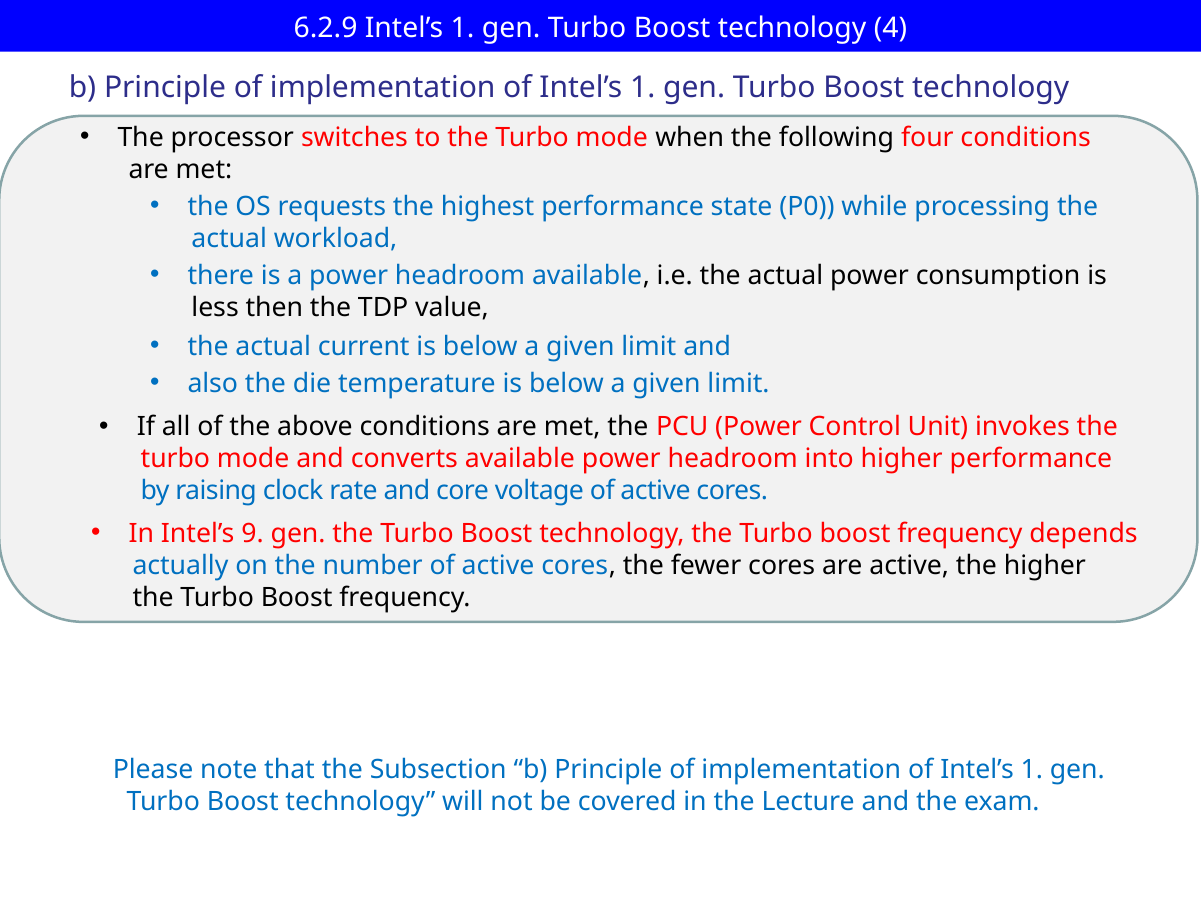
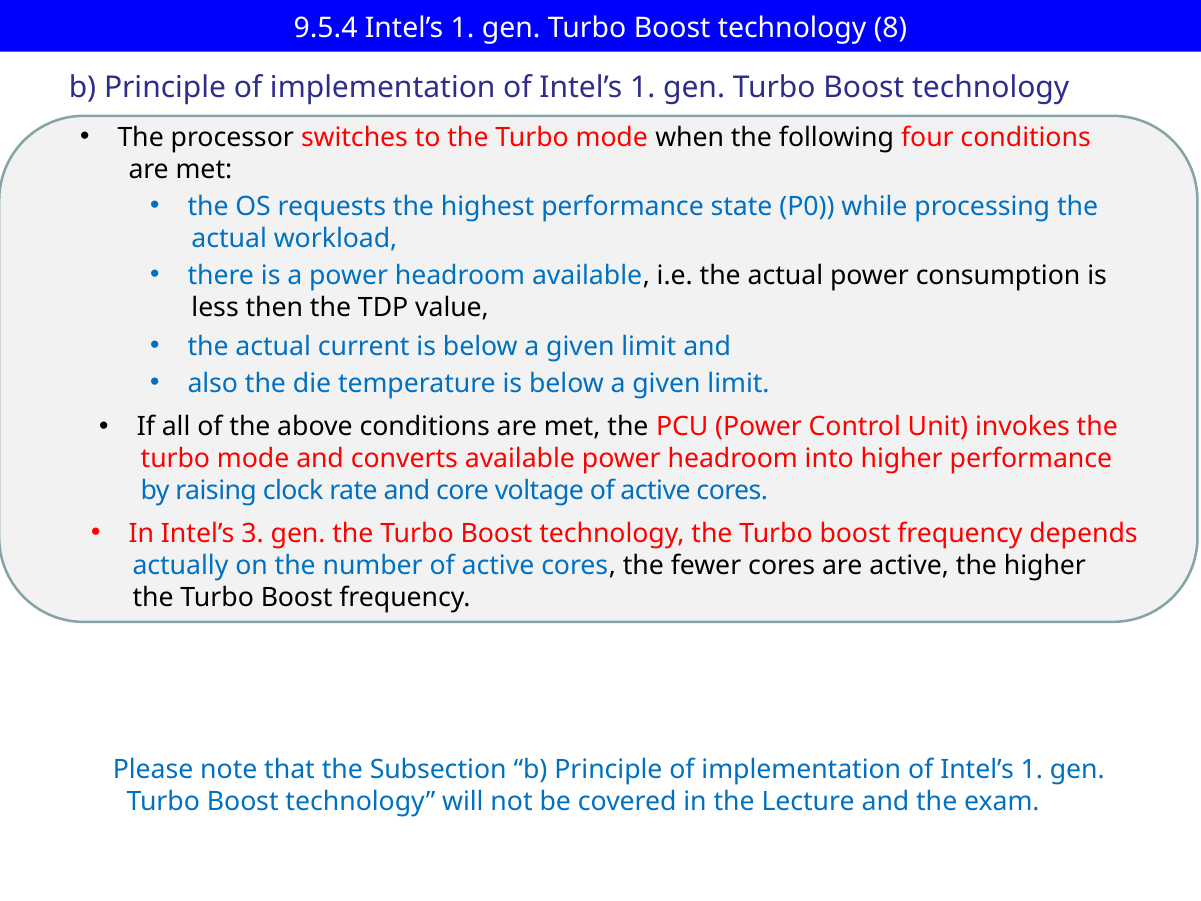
6.2.9: 6.2.9 -> 9.5.4 (326, 28)
4: 4 -> 8 (890, 28)
9: 9 -> 3 (253, 533)
